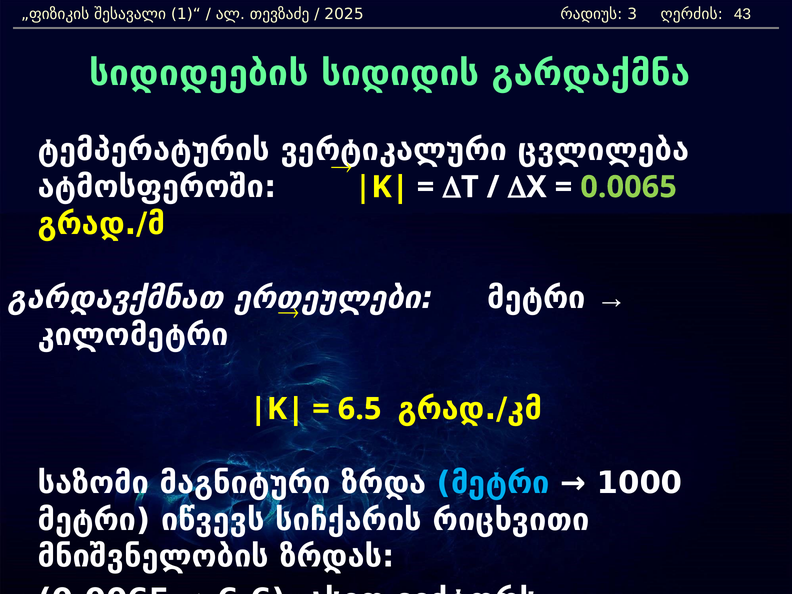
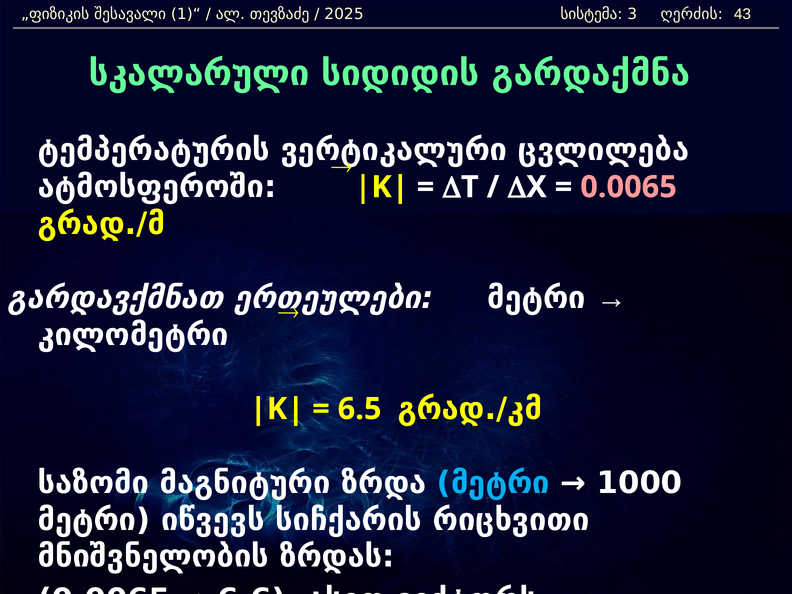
რადიუს: რადიუს -> სისტემა (591, 14)
სიდიდეების: სიდიდეების -> სკალარული (199, 74)
0.0065 colour: light green -> pink (629, 187)
